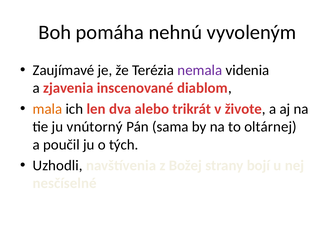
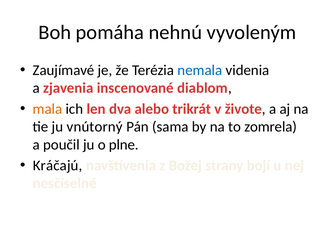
nemala colour: purple -> blue (200, 70)
oltárnej: oltárnej -> zomrela (271, 127)
tých: tých -> plne (124, 145)
Uzhodli: Uzhodli -> Kráčajú (58, 166)
